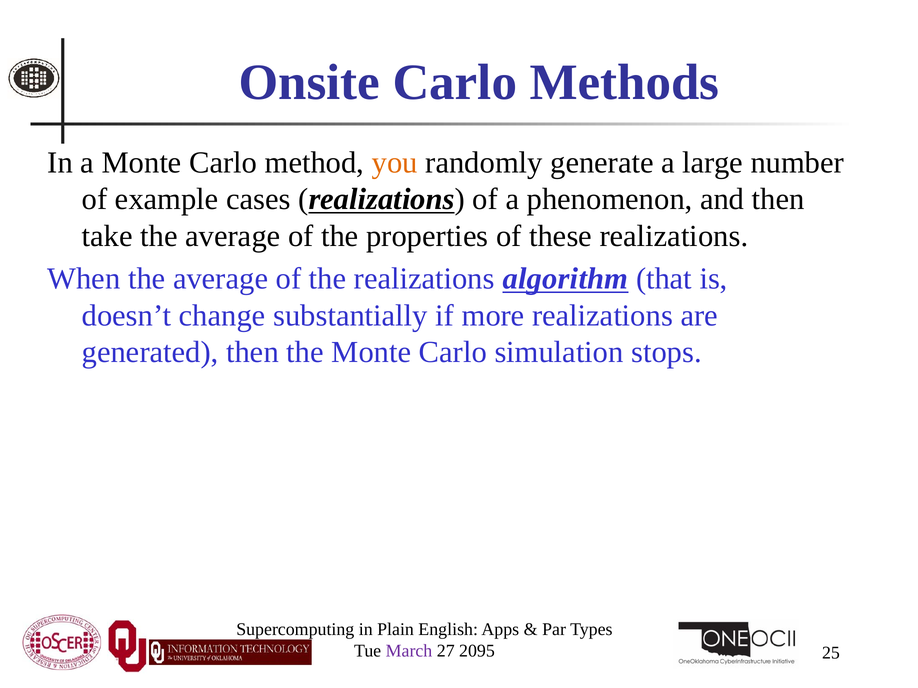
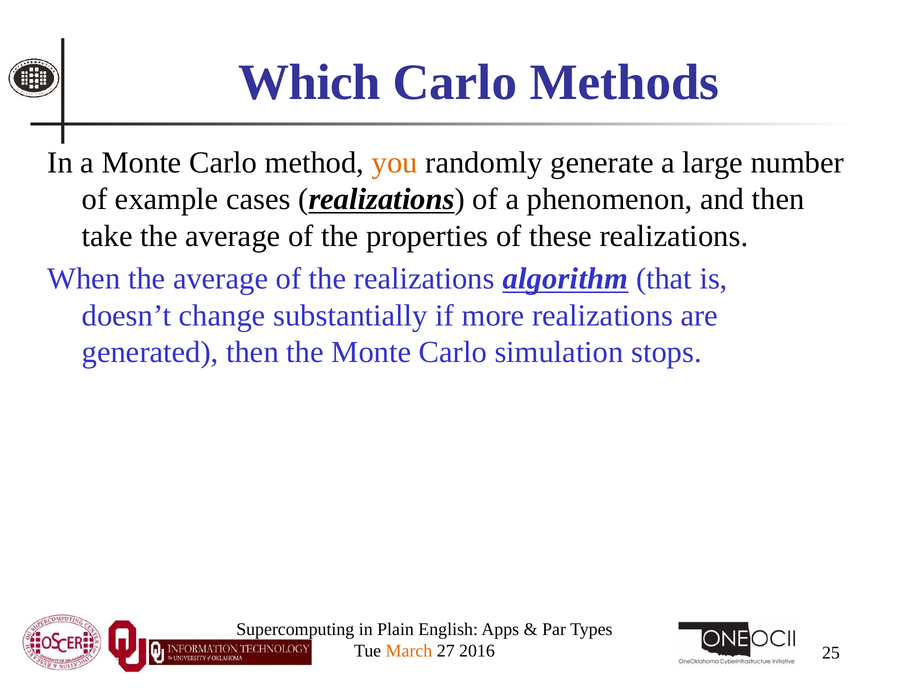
Onsite: Onsite -> Which (310, 82)
March colour: purple -> orange (409, 651)
2095: 2095 -> 2016 (477, 651)
